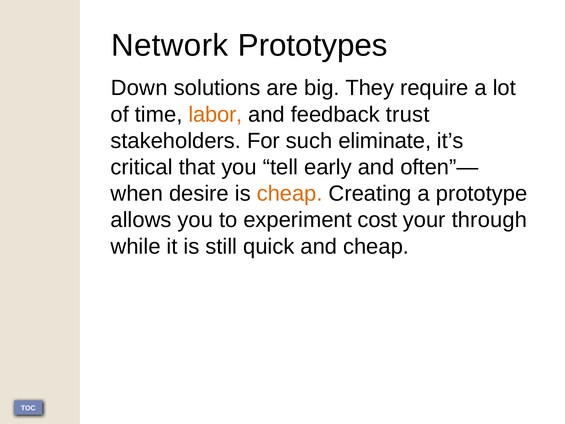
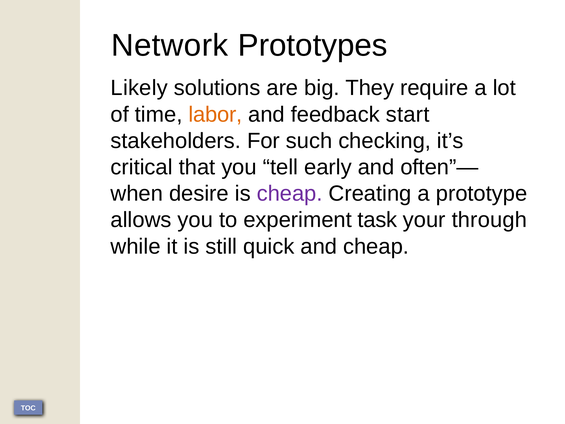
Down: Down -> Likely (139, 88)
trust: trust -> start (408, 114)
eliminate: eliminate -> checking (385, 141)
cheap colour: orange -> purple (290, 194)
cost: cost -> task (377, 220)
